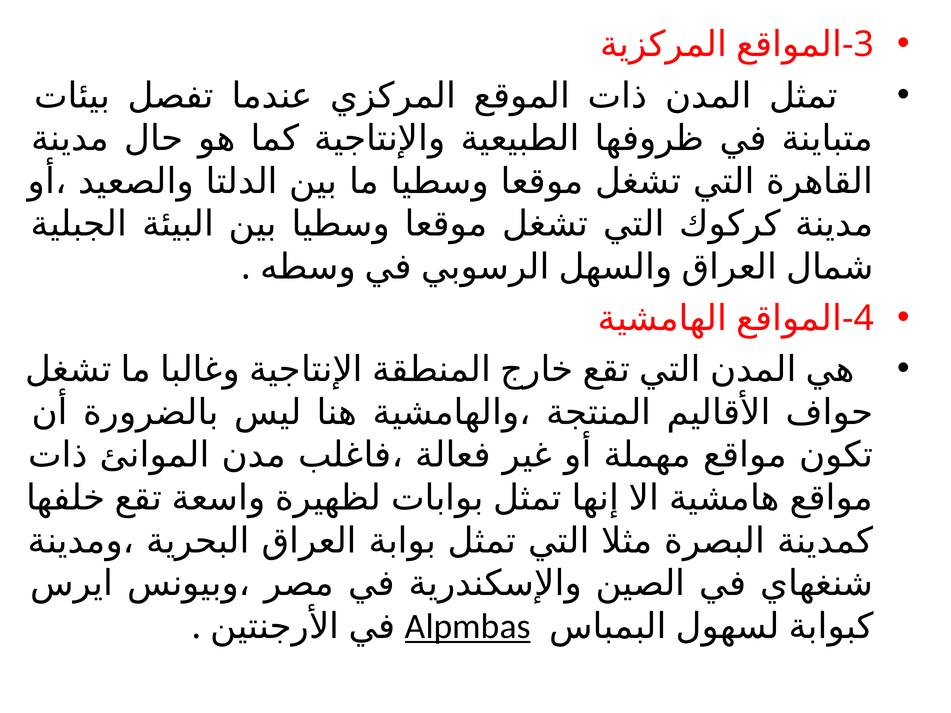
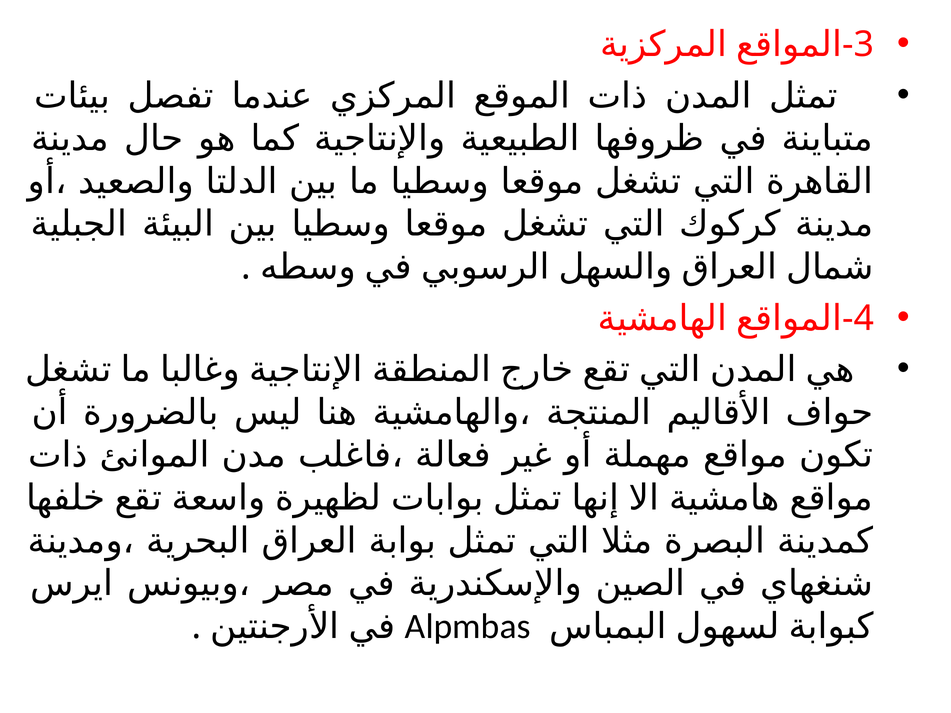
Alpmbas underline: present -> none (468, 627)
